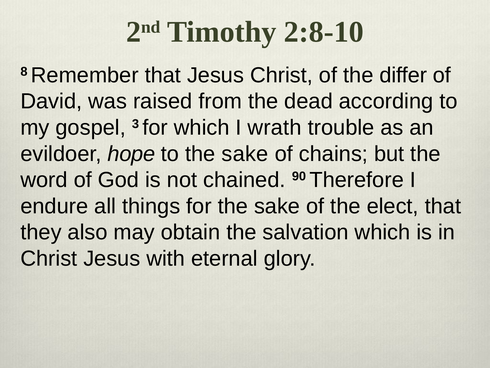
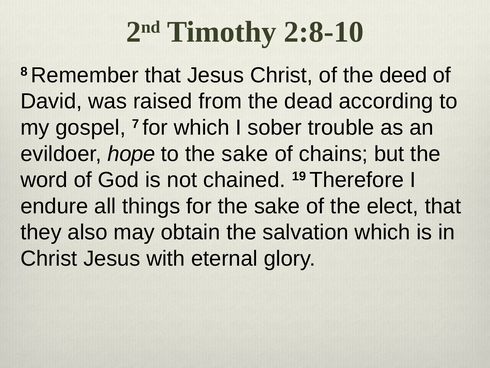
differ: differ -> deed (403, 75)
3: 3 -> 7 (135, 124)
wrath: wrath -> sober (275, 127)
90: 90 -> 19 (299, 176)
